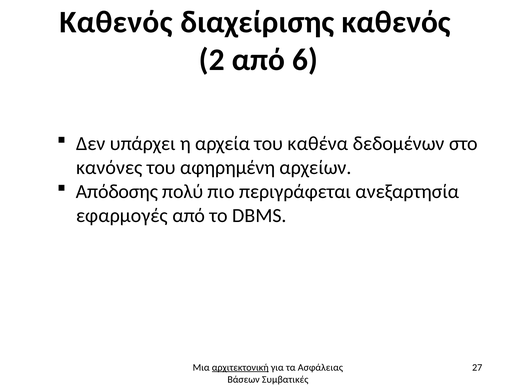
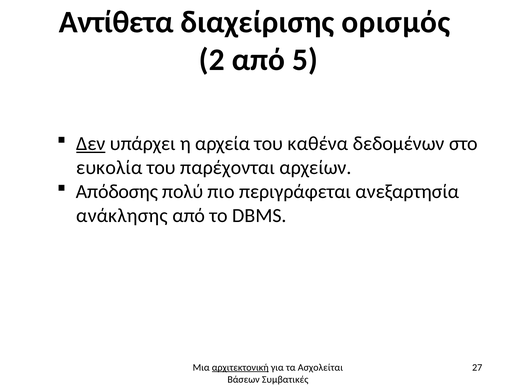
Καθενός: Καθενός -> Αντίθετα (116, 22)
διαχείρισης καθενός: καθενός -> ορισμός (396, 22)
6: 6 -> 5 (305, 60)
Δεν underline: none -> present (91, 144)
κανόνες: κανόνες -> ευκολία (109, 168)
αφηρημένη: αφηρημένη -> παρέχονται (228, 168)
εφαρμογές: εφαρμογές -> ανάκλησης (122, 215)
Ασφάλειας: Ασφάλειας -> Ασχολείται (320, 367)
